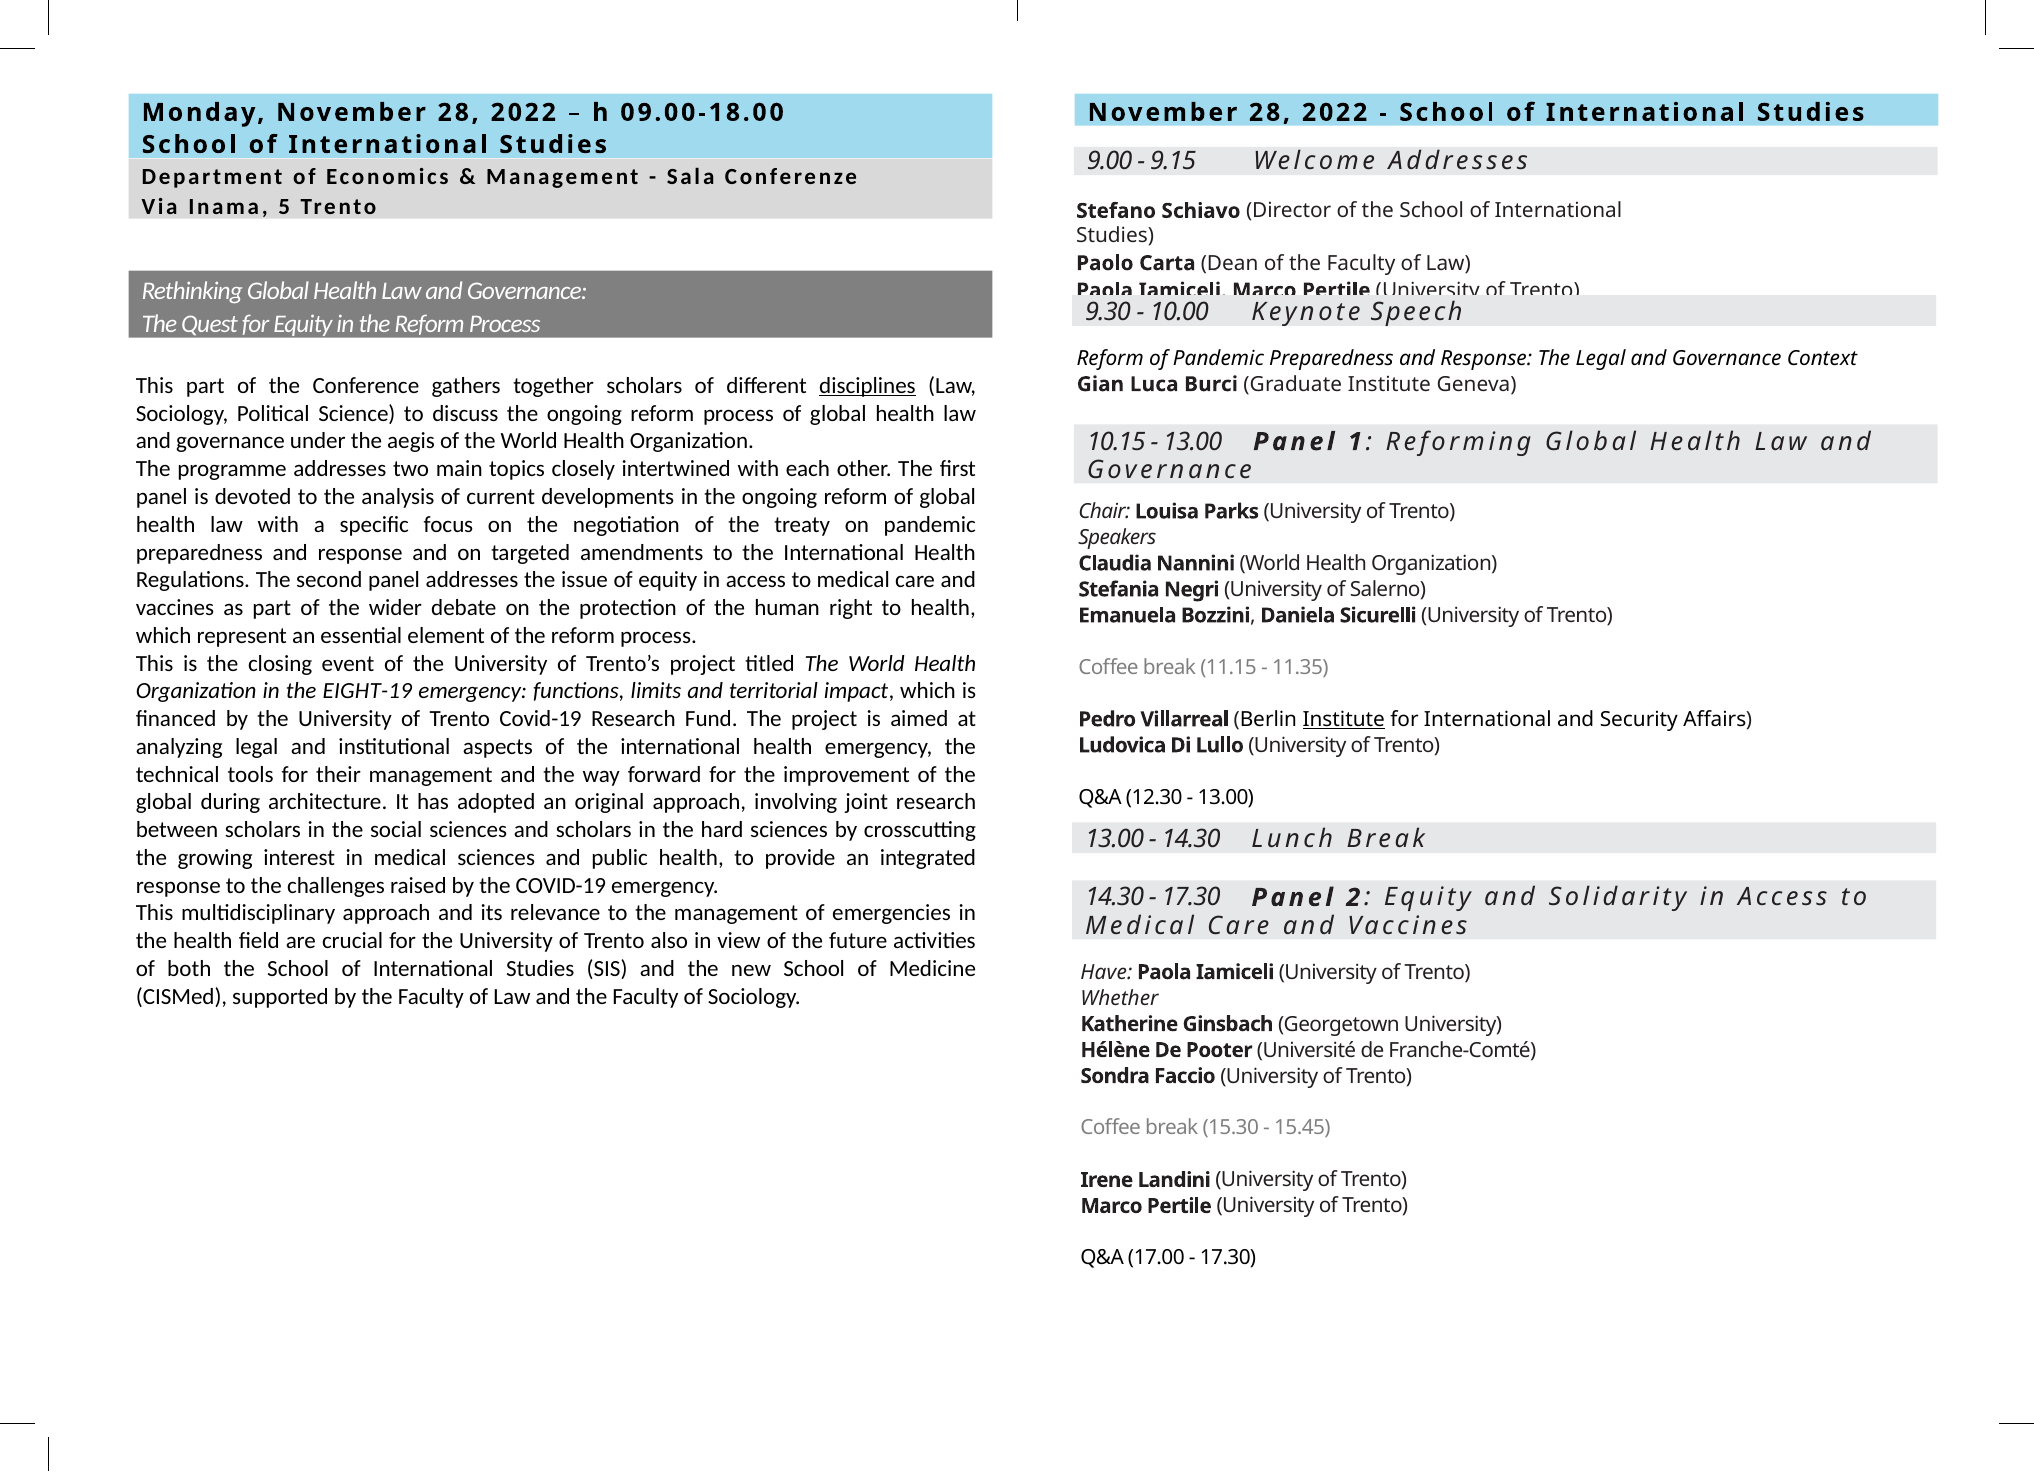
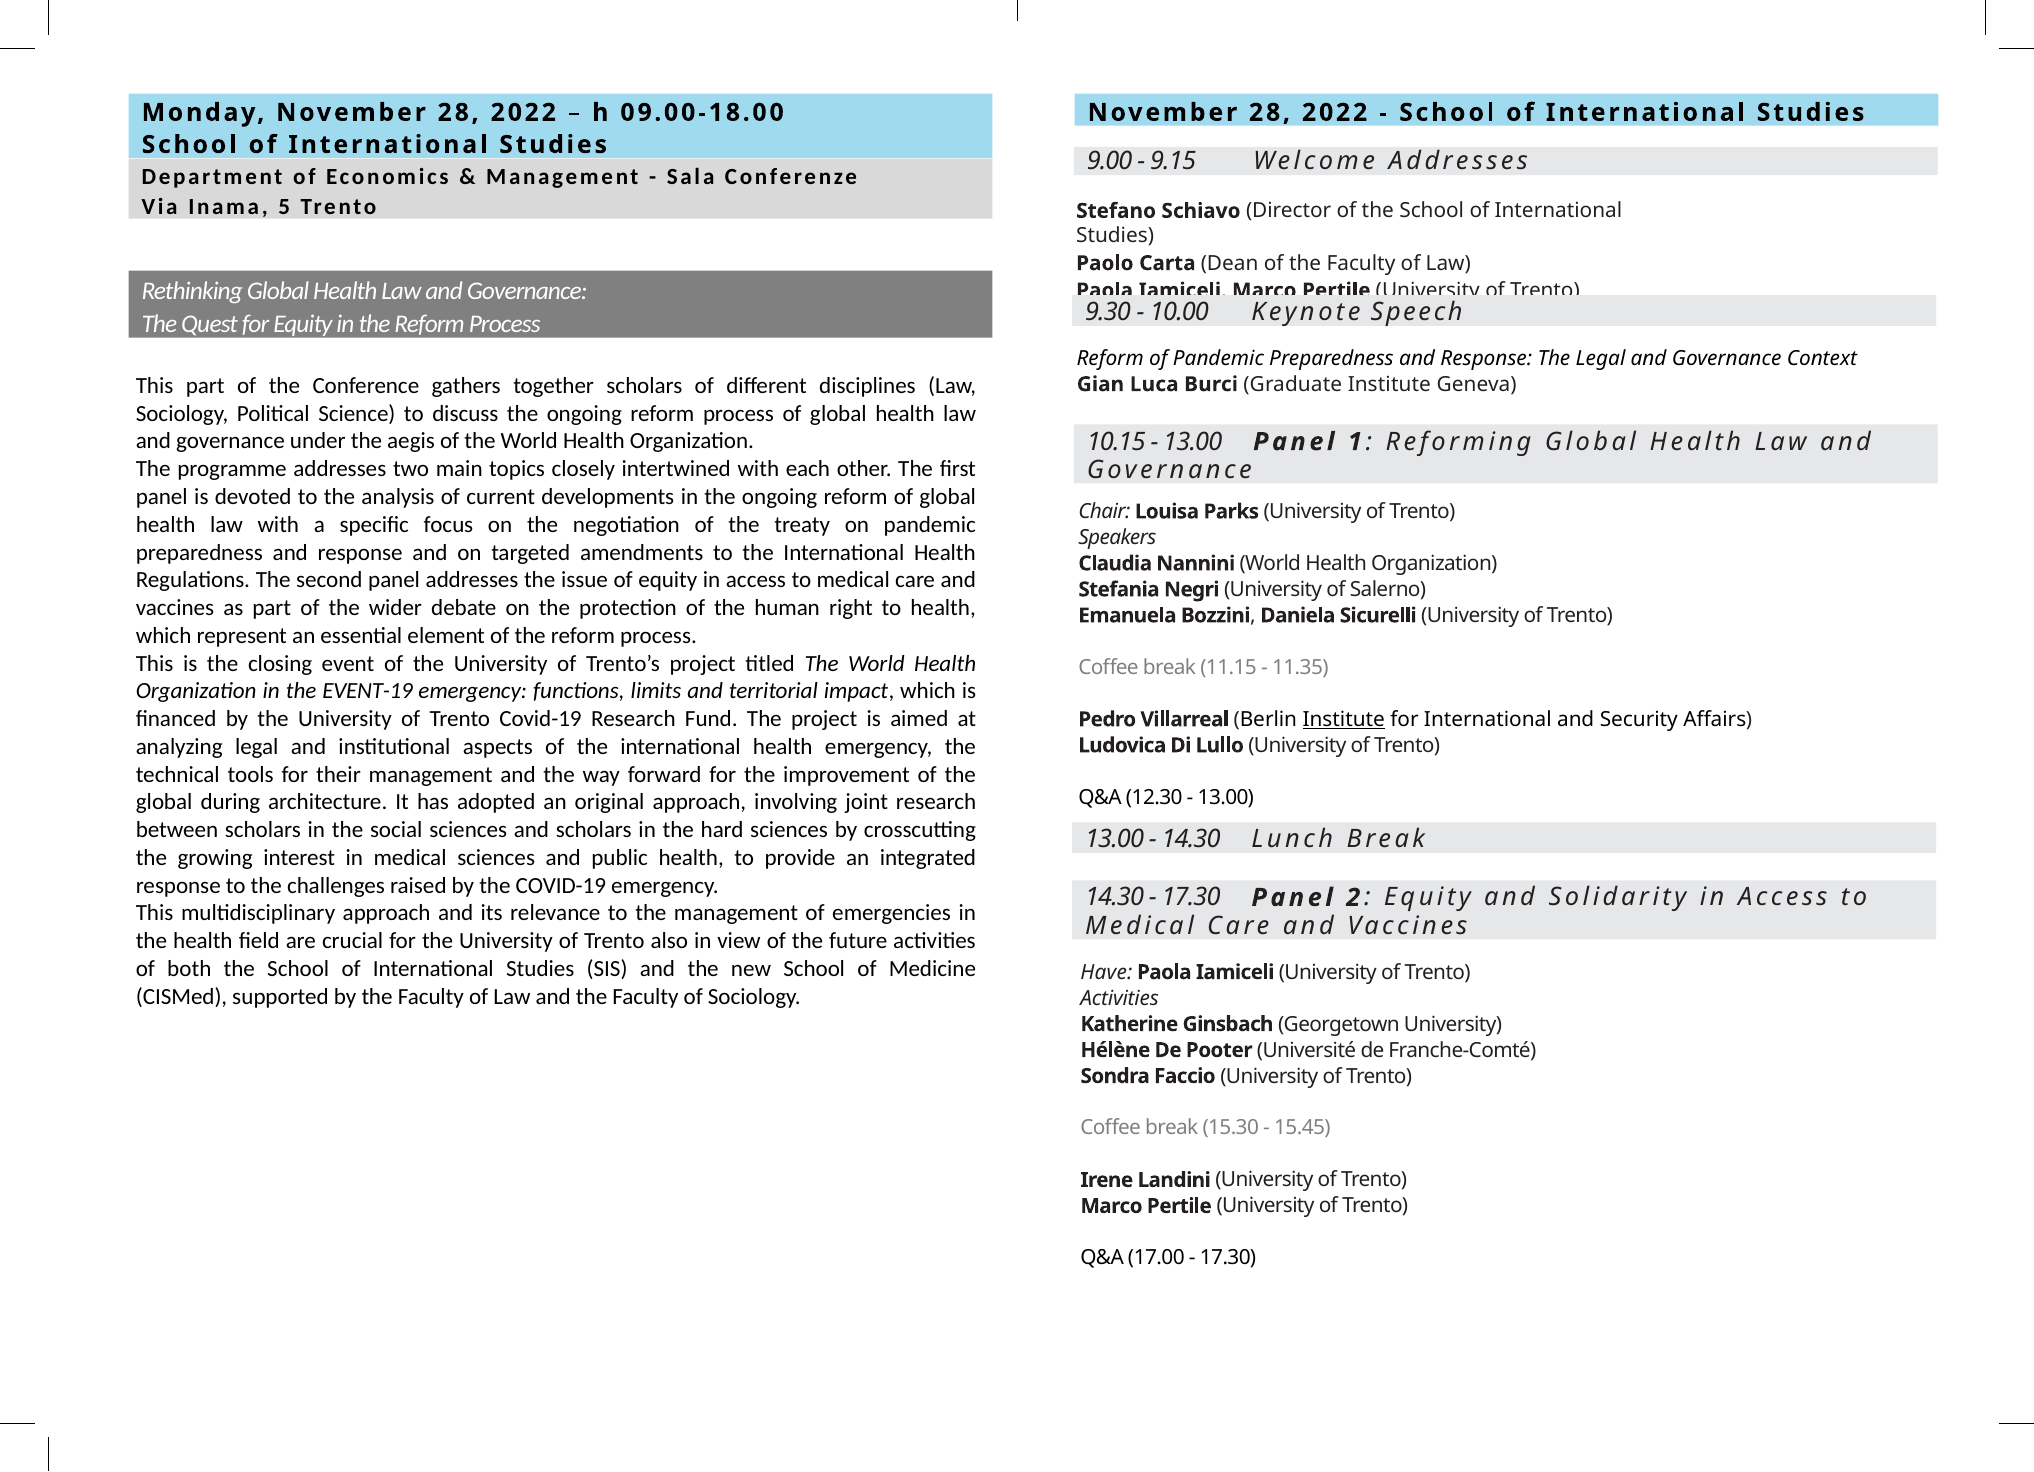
disciplines underline: present -> none (867, 386)
EIGHT-19: EIGHT-19 -> EVENT-19 (368, 691)
Whether: Whether -> Activities (1120, 998)
